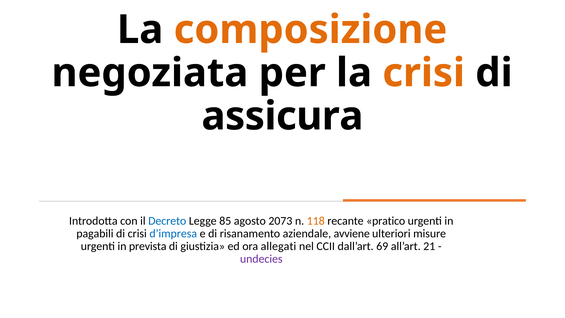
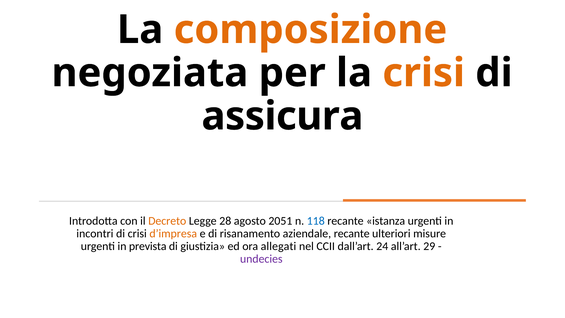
Decreto colour: blue -> orange (167, 221)
85: 85 -> 28 (225, 221)
2073: 2073 -> 2051 (280, 221)
118 colour: orange -> blue (316, 221)
pratico: pratico -> istanza (386, 221)
pagabili: pagabili -> incontri (95, 234)
d’impresa colour: blue -> orange (173, 234)
aziendale avviene: avviene -> recante (352, 234)
69: 69 -> 24 (382, 246)
21: 21 -> 29 (429, 246)
